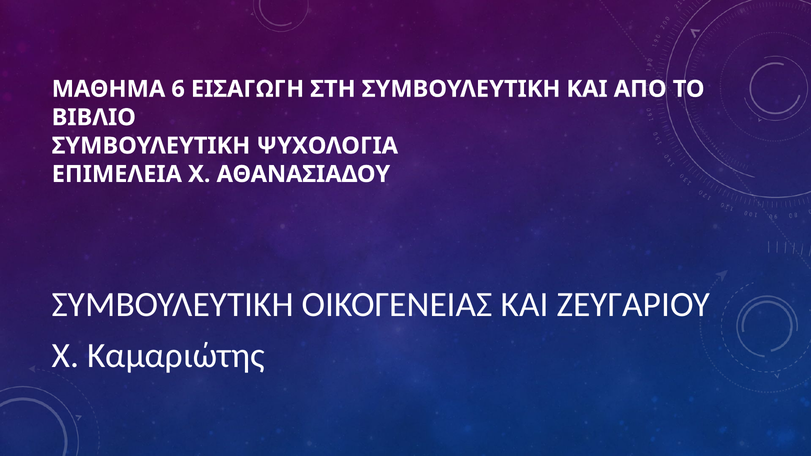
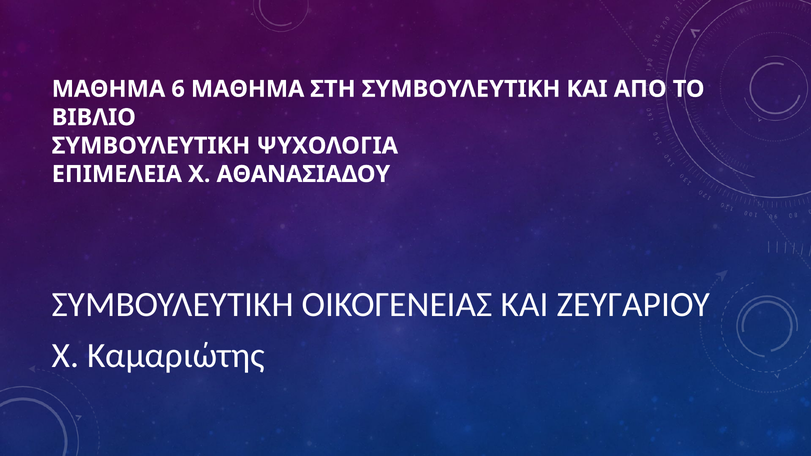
6 EΙΣΑΓΩΓΗ: EΙΣΑΓΩΓΗ -> ΜΑΘΗΜΑ (248, 89)
